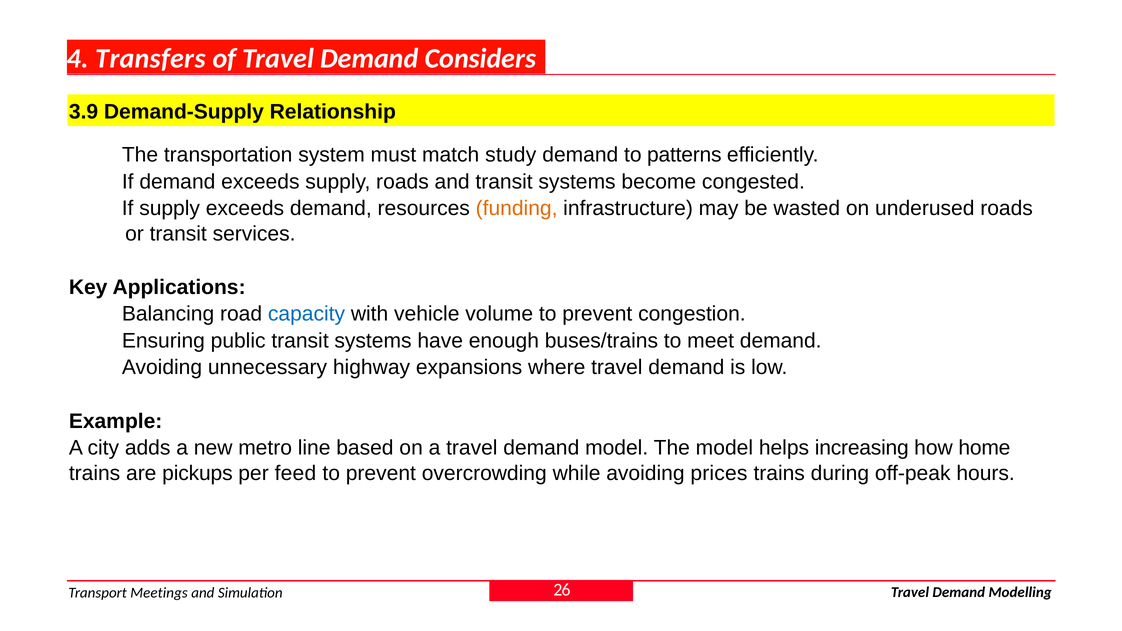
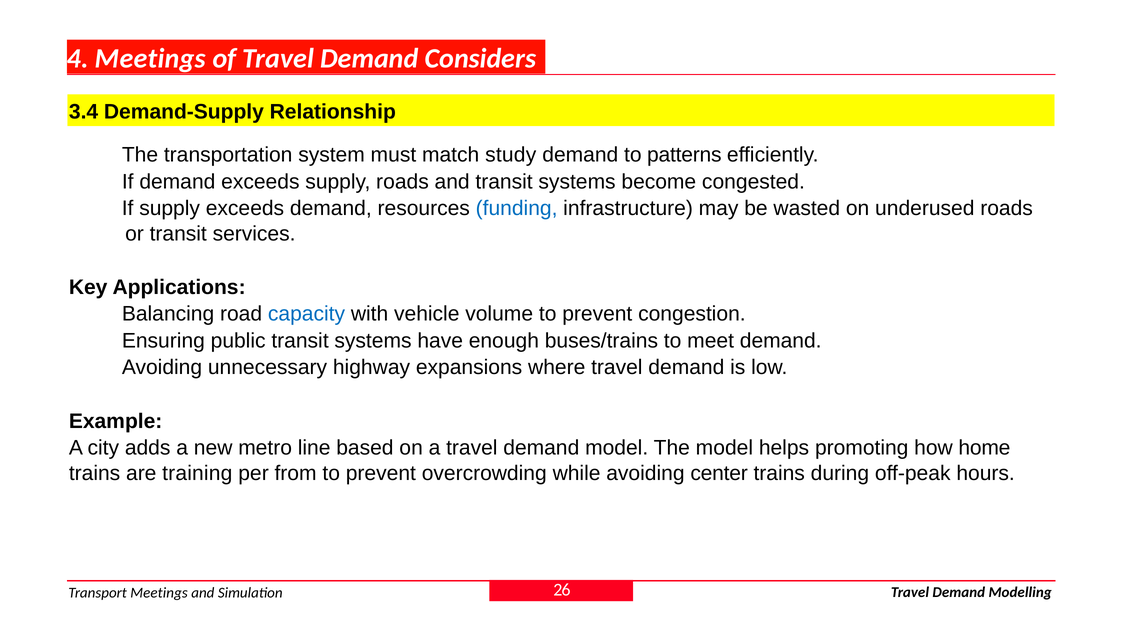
4 Transfers: Transfers -> Meetings (150, 59)
3.9: 3.9 -> 3.4 (84, 112)
funding colour: orange -> blue (517, 209)
increasing: increasing -> promoting (862, 448)
pickups: pickups -> training (197, 473)
feed: feed -> from (296, 473)
prices: prices -> center (719, 473)
